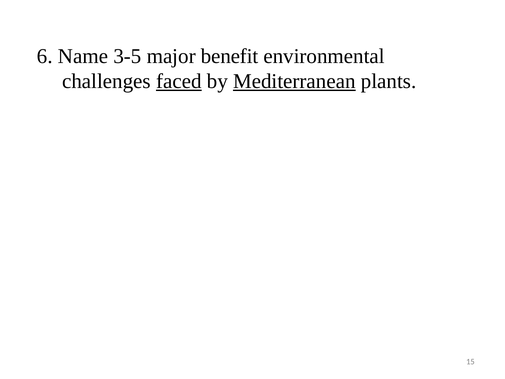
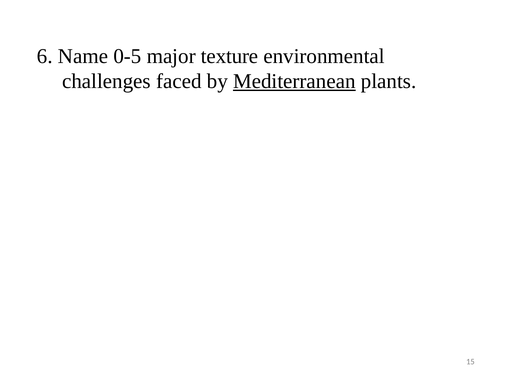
3-5: 3-5 -> 0-5 (127, 56)
benefit: benefit -> texture (230, 56)
faced underline: present -> none (179, 81)
